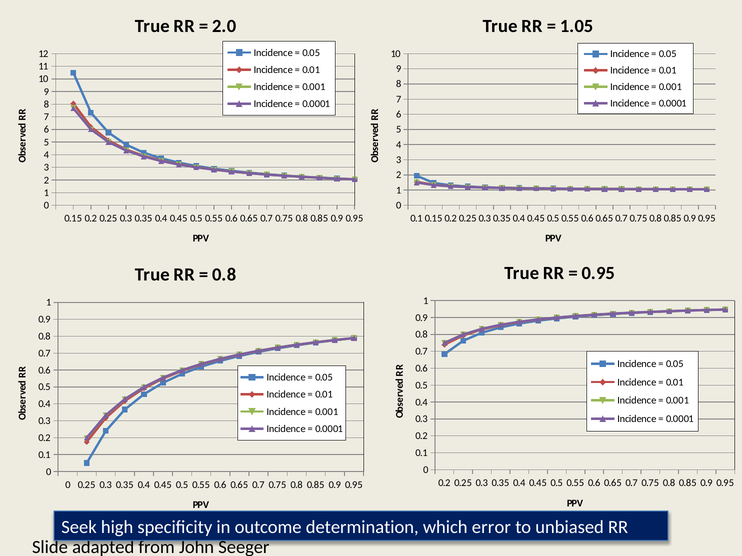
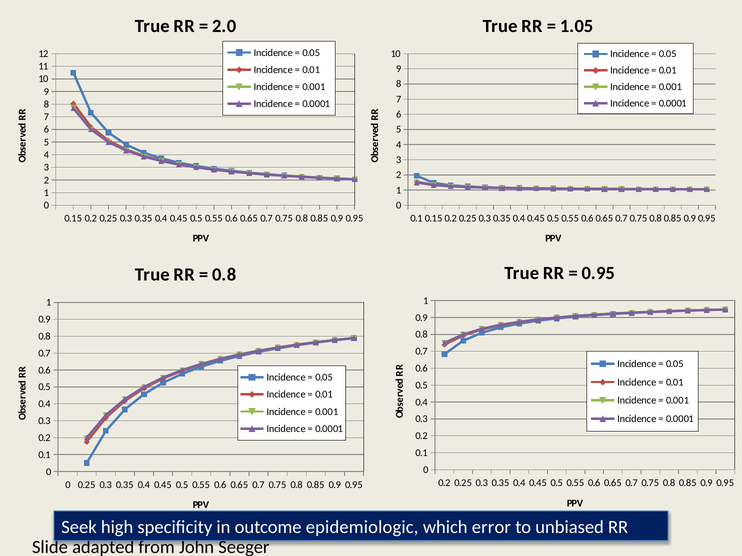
determination: determination -> epidemiologic (362, 528)
